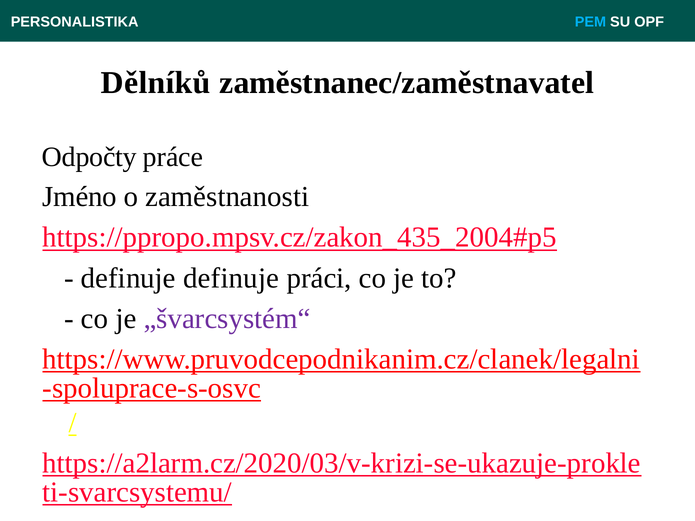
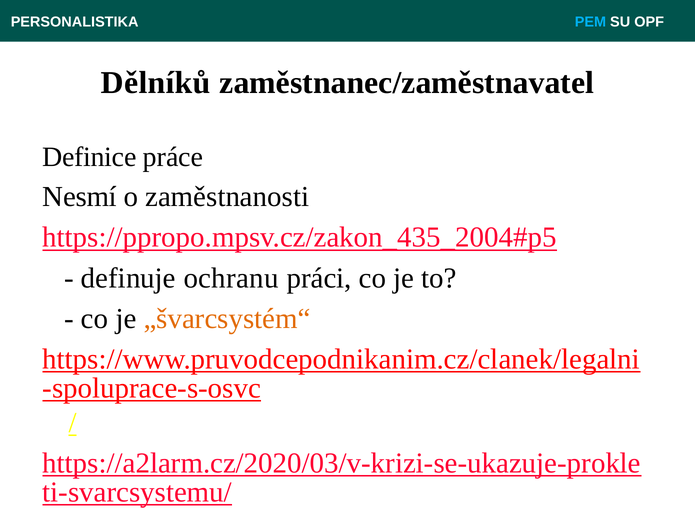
Odpočty: Odpočty -> Definice (89, 157)
Jméno: Jméno -> Nesmí (80, 197)
definuje definuje: definuje -> ochranu (231, 278)
„švarcsystém“ colour: purple -> orange (227, 319)
